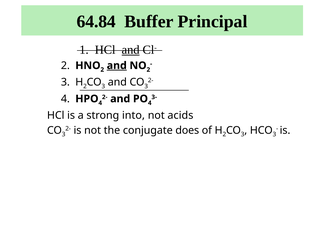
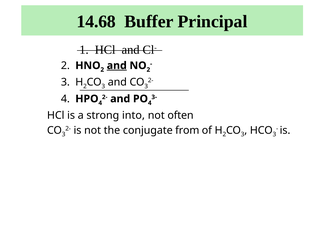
64.84: 64.84 -> 14.68 (96, 22)
and underline: present -> none (131, 50)
acids: acids -> often (181, 116)
does: does -> from (187, 130)
